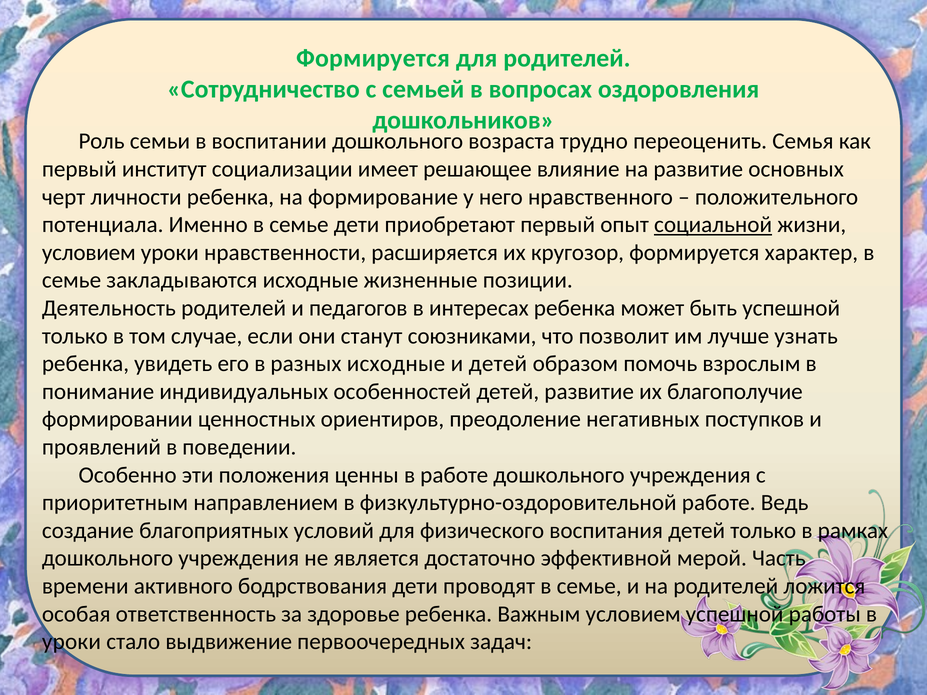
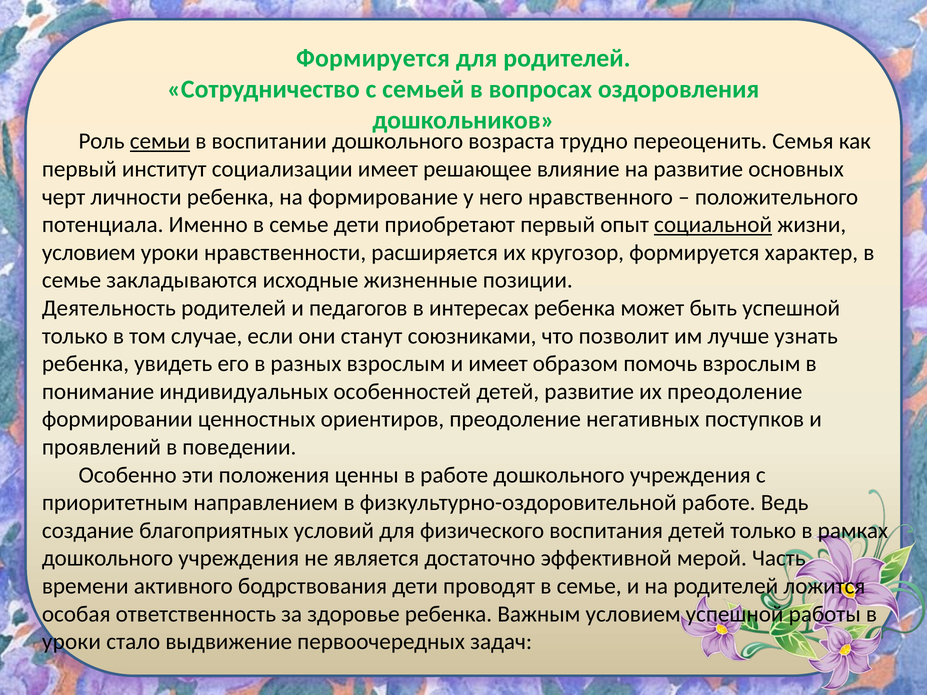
семьи underline: none -> present (160, 141)
разных исходные: исходные -> взрослым (396, 364)
и детей: детей -> имеет (498, 364)
их благополучие: благополучие -> преодоление (735, 392)
